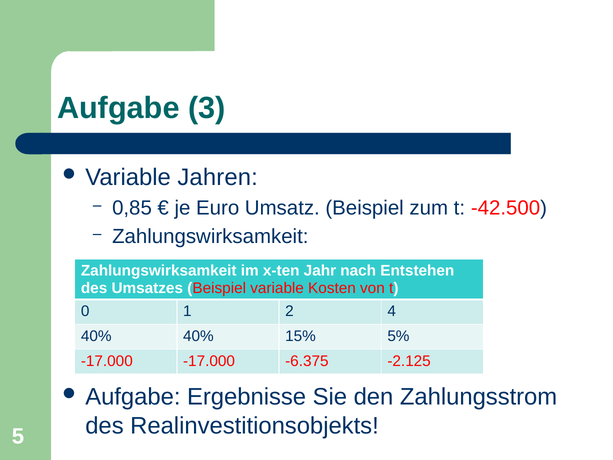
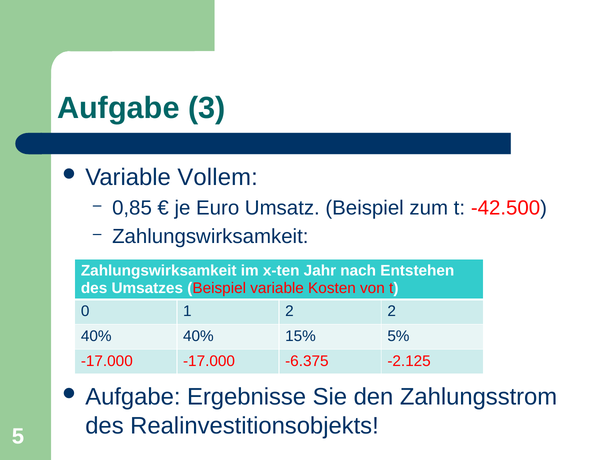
Jahren: Jahren -> Vollem (218, 177)
2 4: 4 -> 2 (392, 311)
